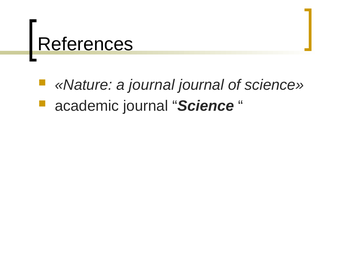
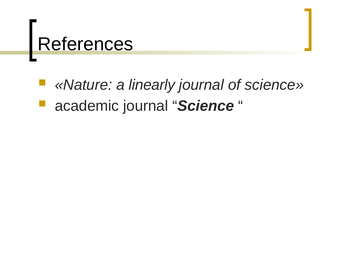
a journal: journal -> linearly (152, 85)
